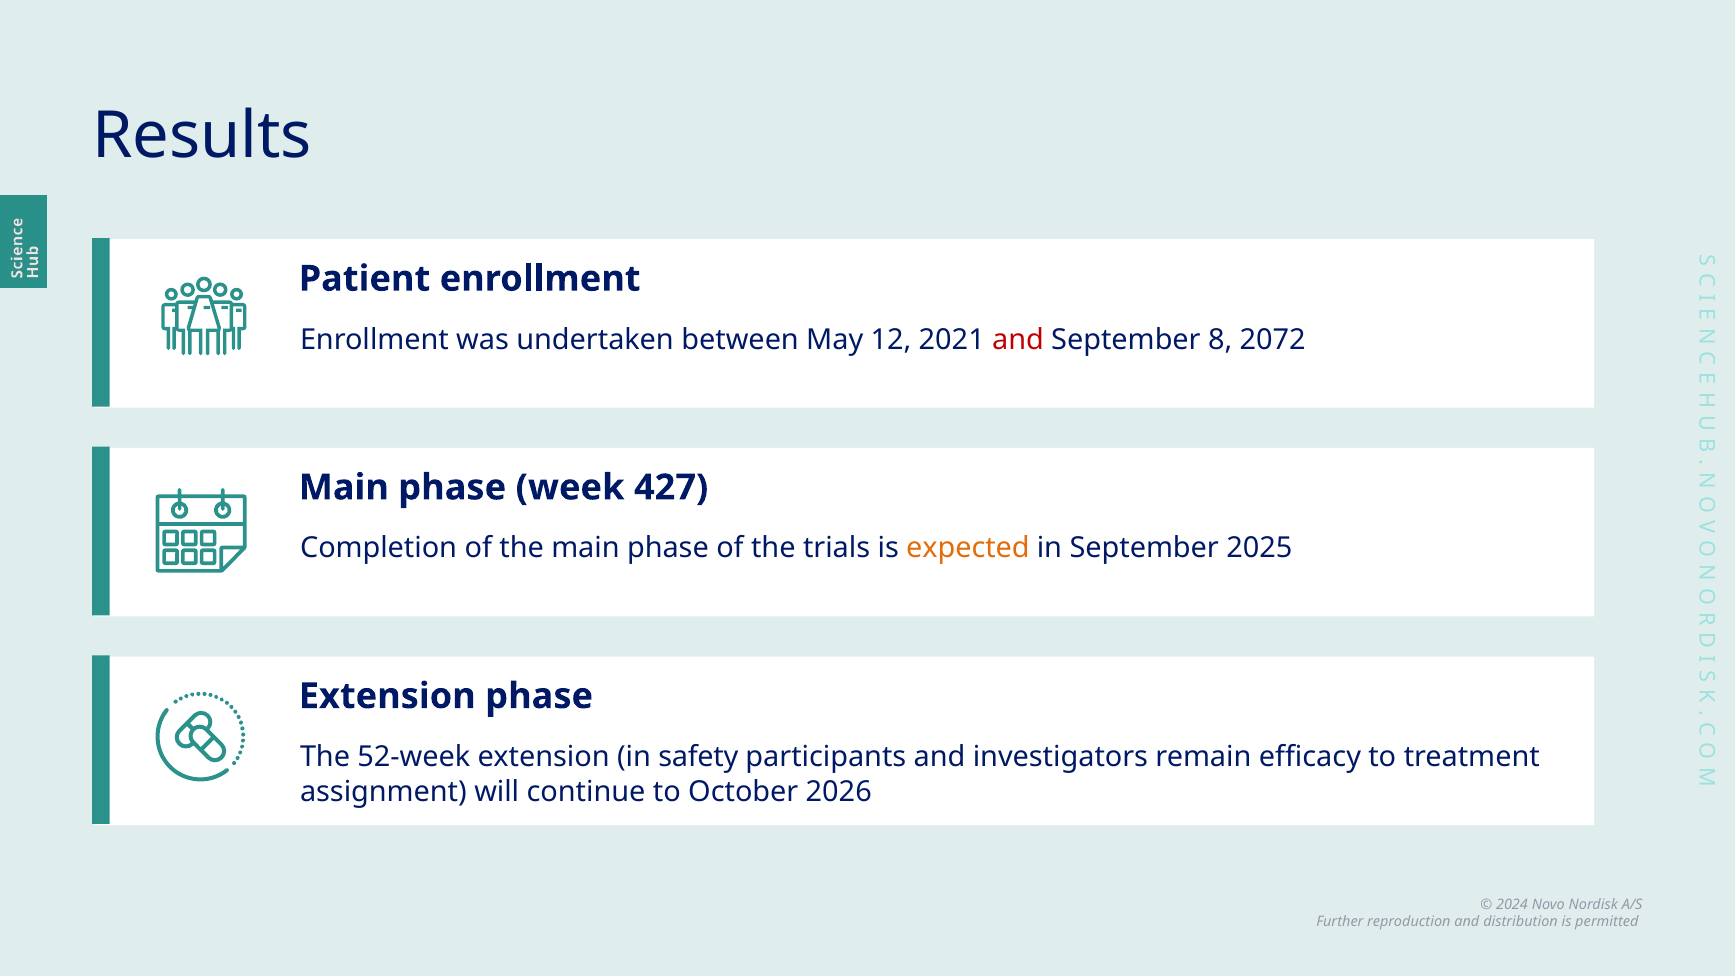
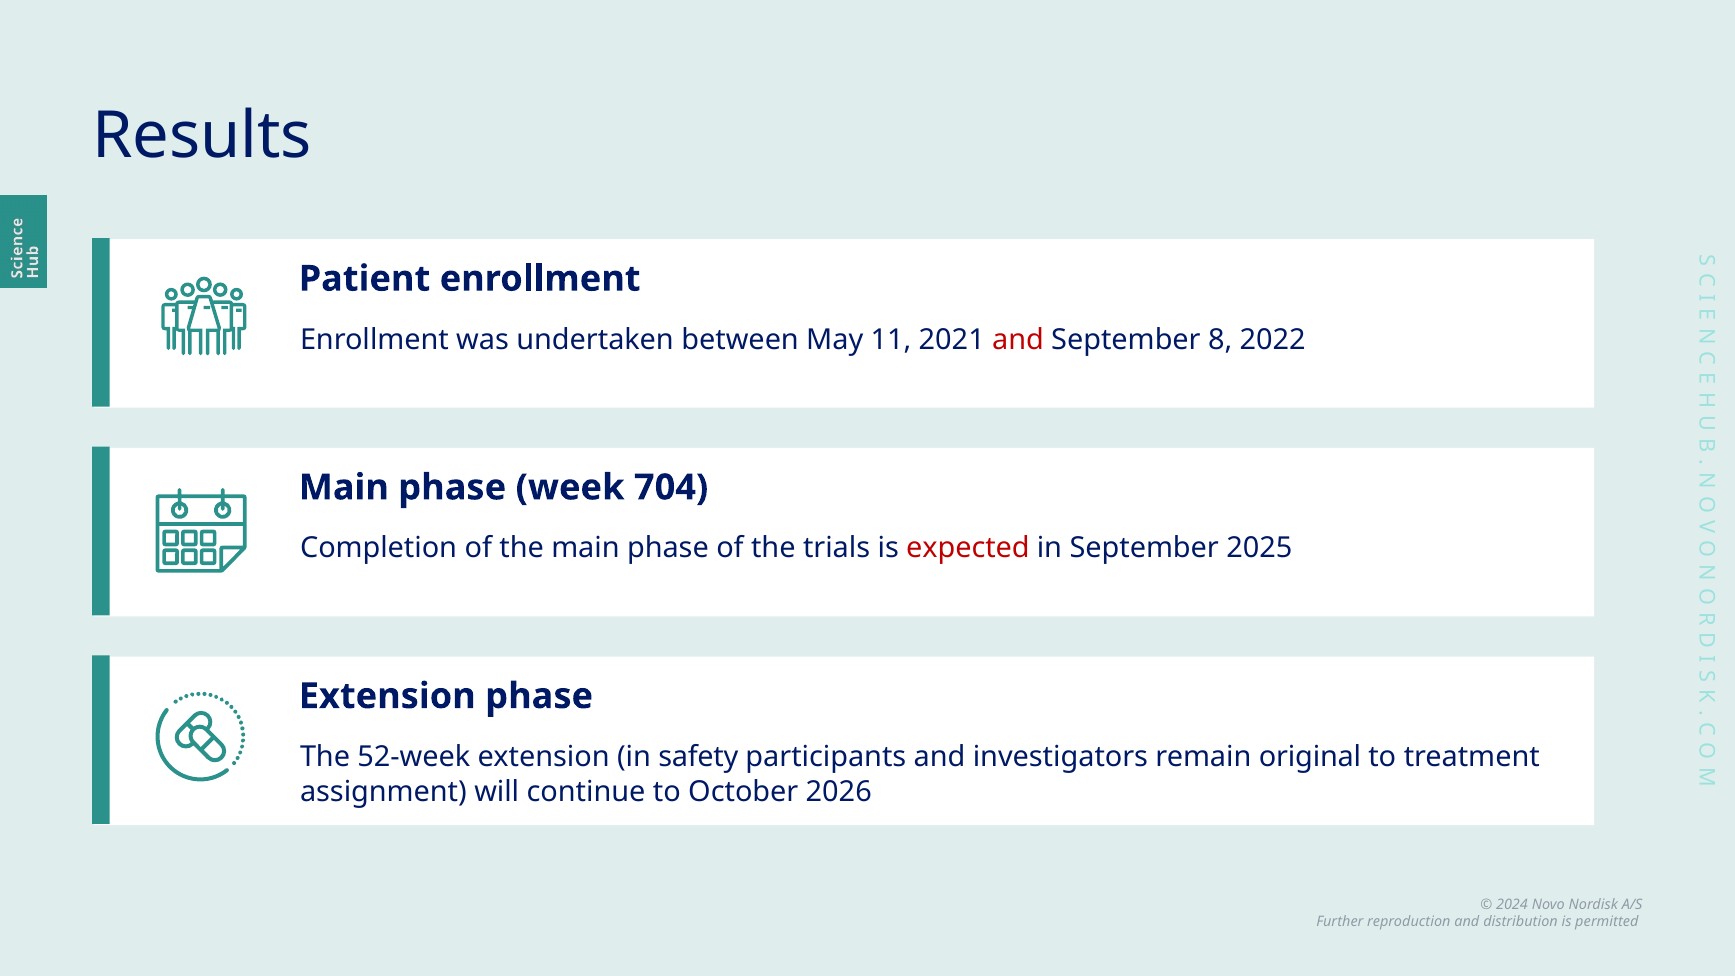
12: 12 -> 11 (891, 340)
2072: 2072 -> 2022 (1273, 340)
427: 427 -> 704 (671, 487)
expected colour: orange -> red (968, 548)
efficacy: efficacy -> original (1310, 757)
